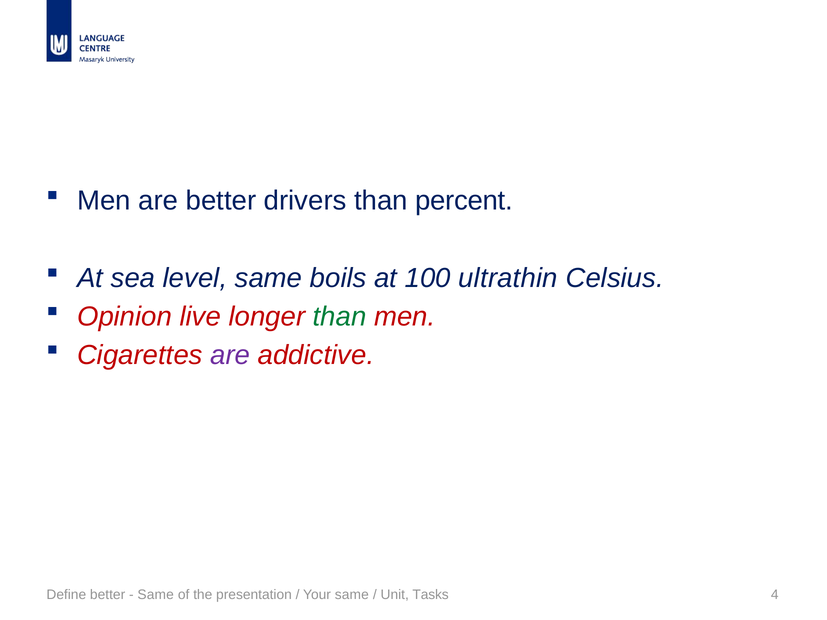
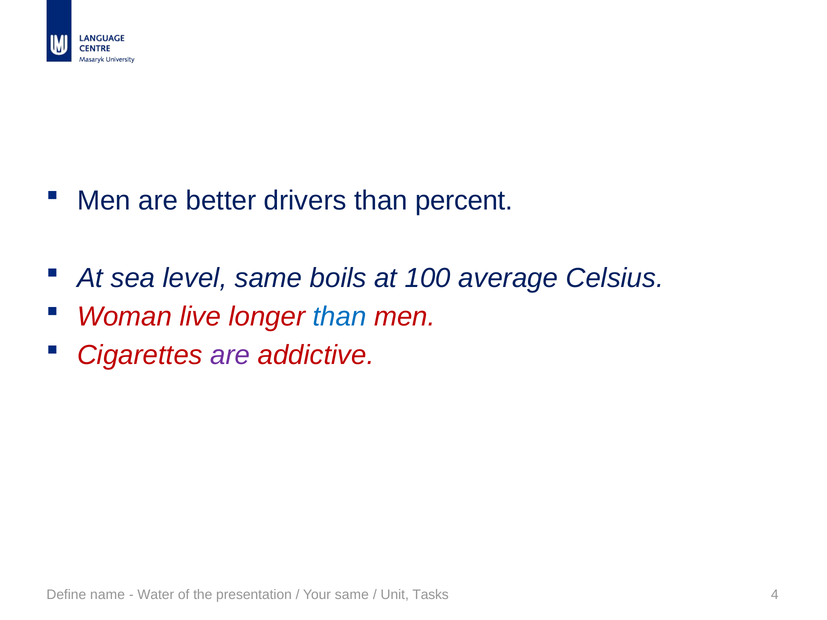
ultrathin: ultrathin -> average (508, 278)
Opinion: Opinion -> Woman (125, 317)
than colour: green -> blue (340, 317)
Define better: better -> name (108, 595)
Same: Same -> Water (156, 595)
